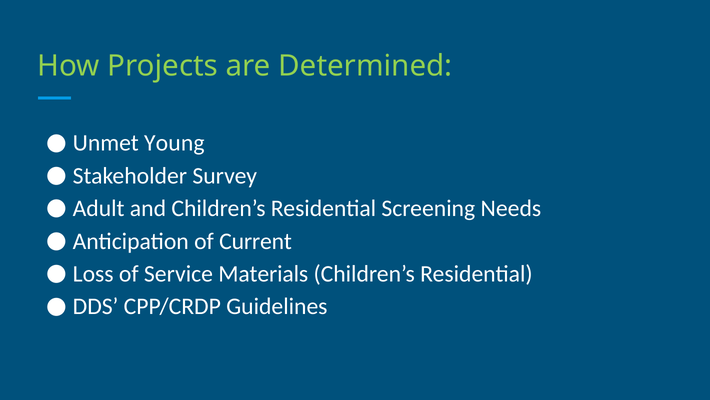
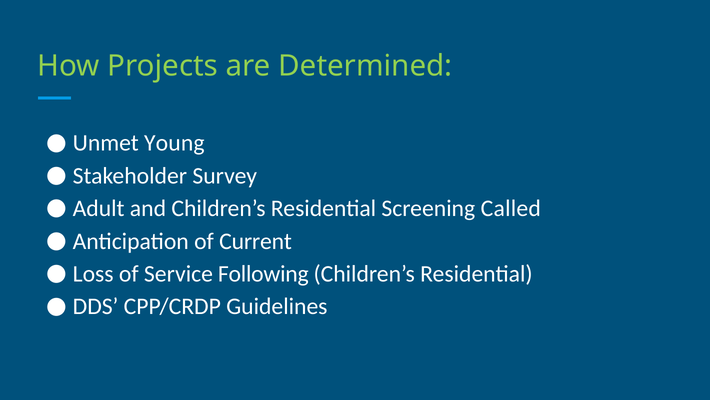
Needs: Needs -> Called (511, 208)
Materials: Materials -> Following (263, 273)
